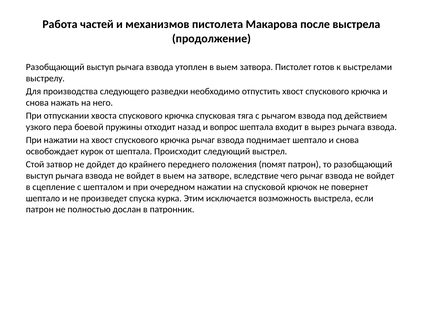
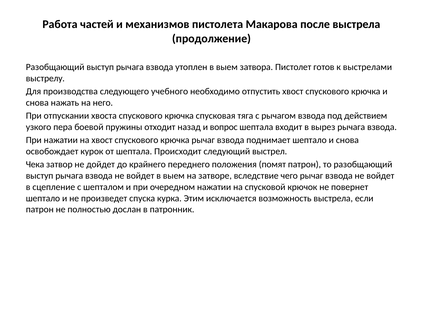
разведки: разведки -> учебного (170, 91)
Стой: Стой -> Чека (35, 165)
